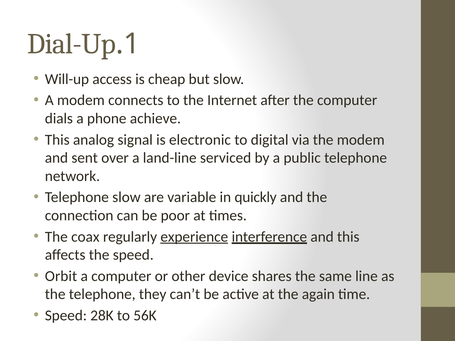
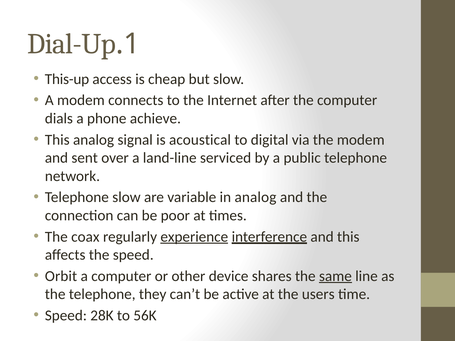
Will-up: Will-up -> This-up (67, 79)
electronic: electronic -> acoustical (200, 140)
in quickly: quickly -> analog (255, 197)
same underline: none -> present (335, 276)
again: again -> users (318, 294)
